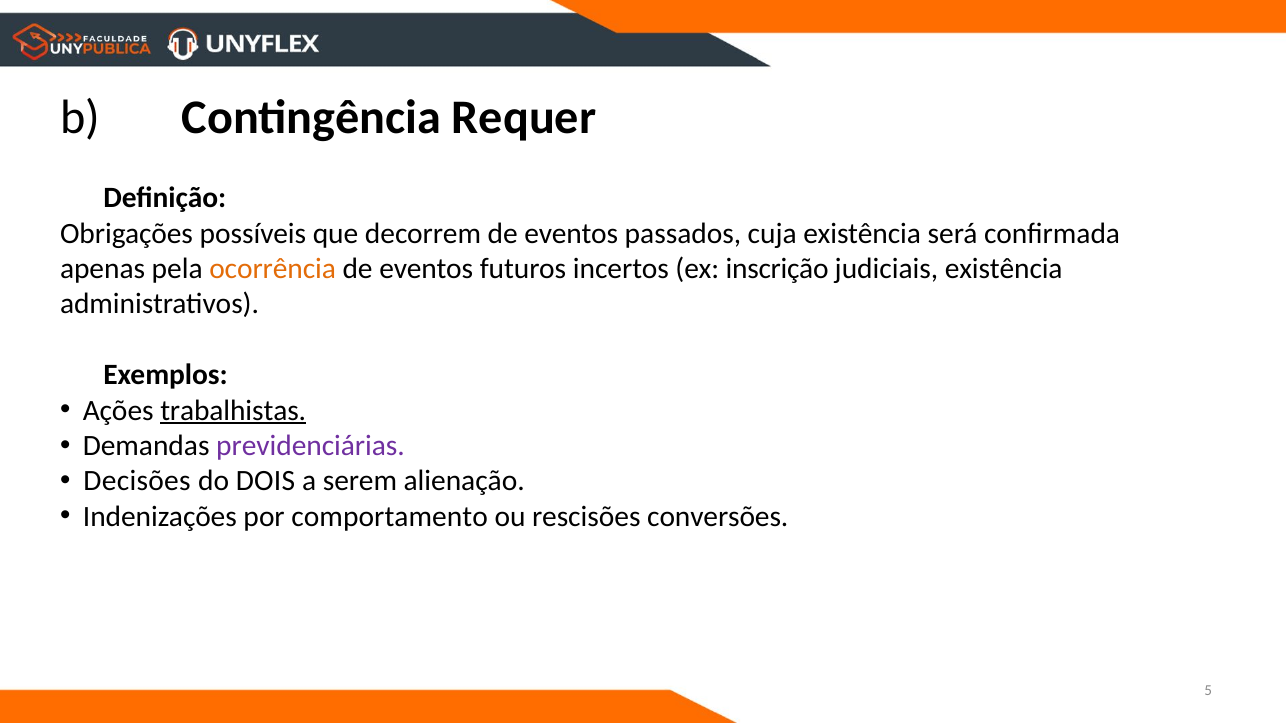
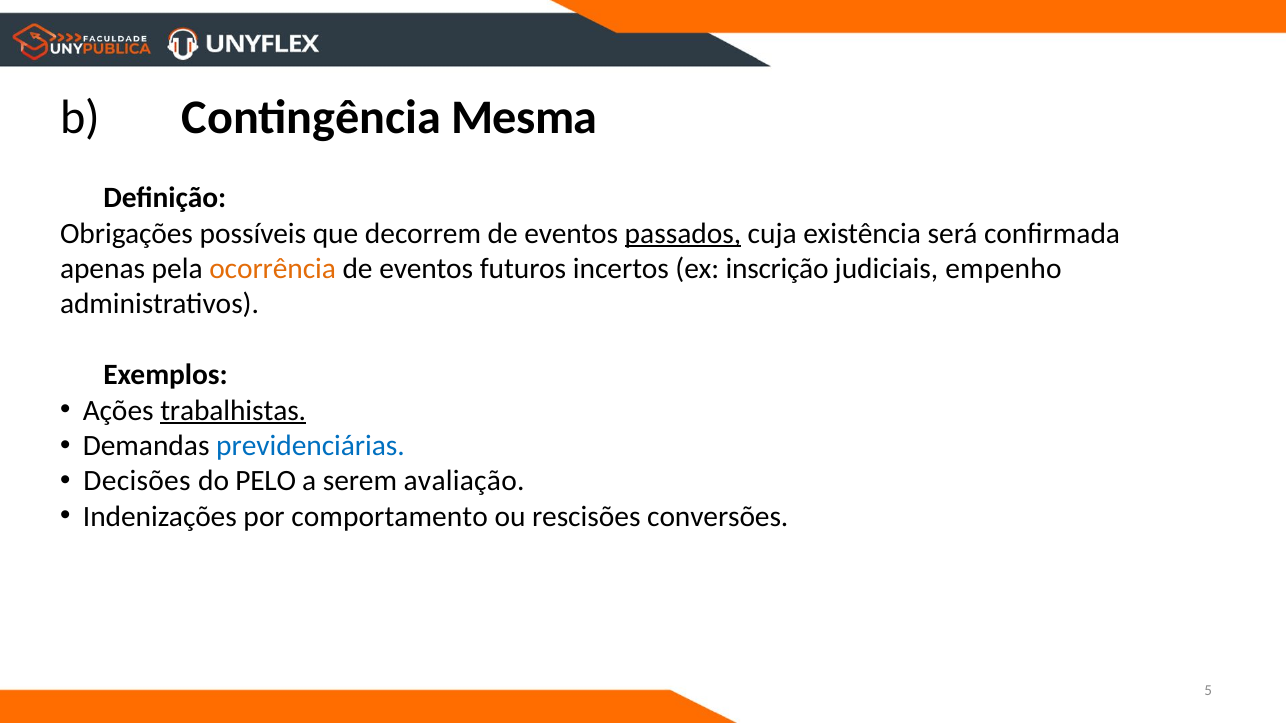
Requer: Requer -> Mesma (524, 118)
passados underline: none -> present (683, 234)
judiciais existência: existência -> empenho (1004, 269)
previdenciárias colour: purple -> blue (311, 446)
DOIS: DOIS -> PELO (266, 481)
alienação: alienação -> avaliação (464, 481)
